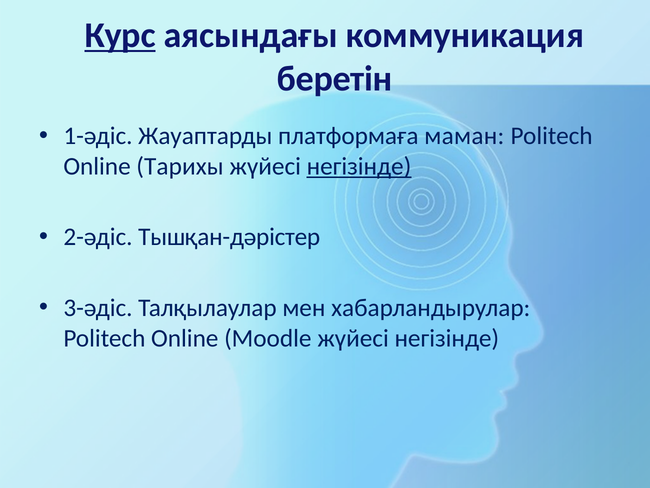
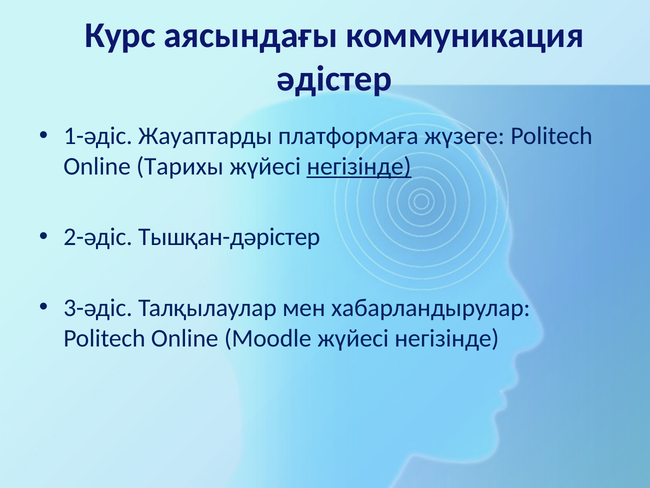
Курс underline: present -> none (120, 36)
беретін: беретін -> әдістер (334, 79)
маман: маман -> жүзеге (464, 136)
